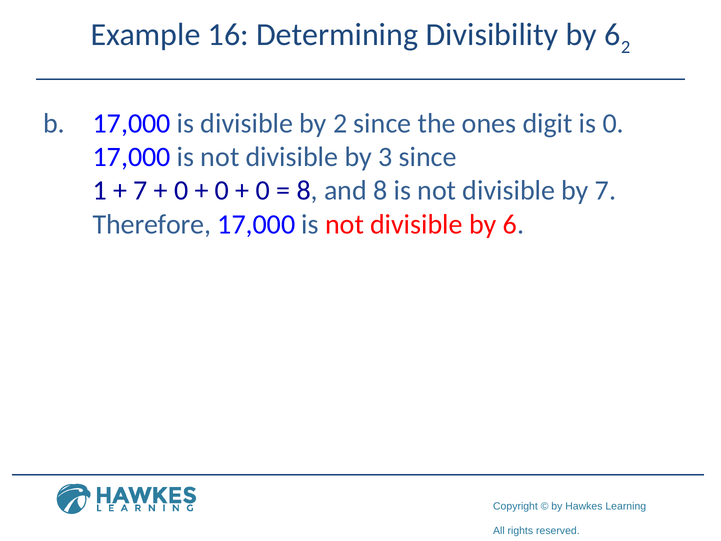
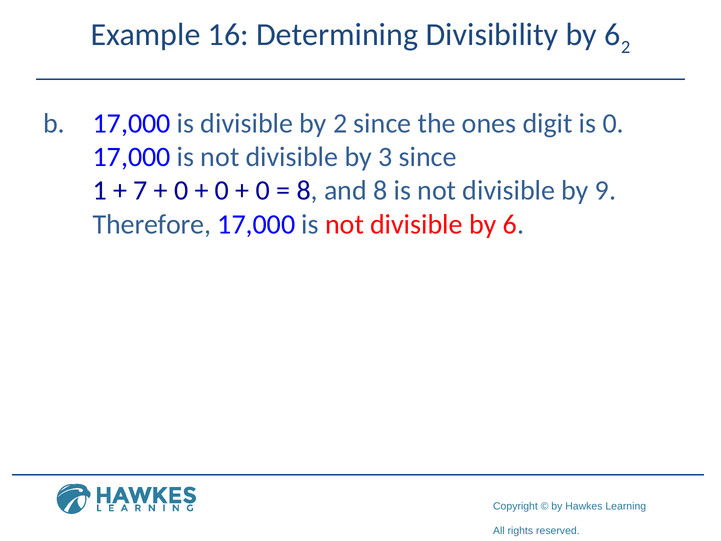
by 7: 7 -> 9 (606, 191)
